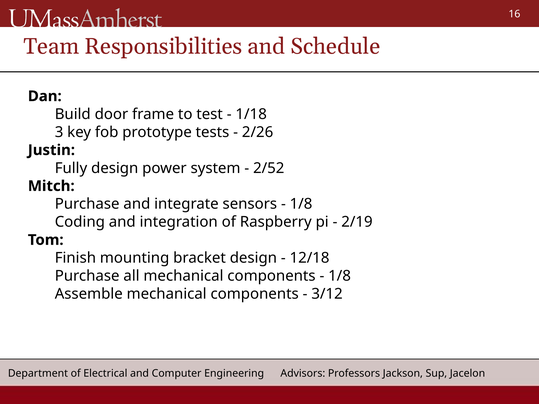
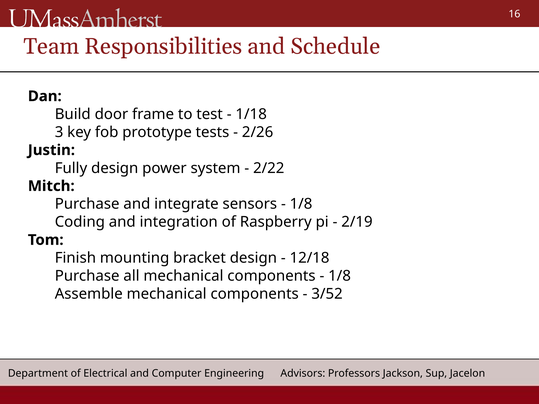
2/52: 2/52 -> 2/22 (269, 168)
3/12: 3/12 -> 3/52 (327, 294)
